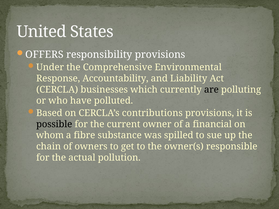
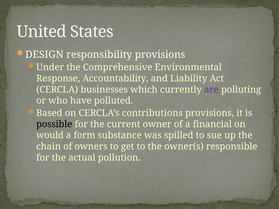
OFFERS: OFFERS -> DESIGN (44, 55)
are colour: black -> purple (211, 90)
whom: whom -> would (50, 135)
fibre: fibre -> form (84, 135)
